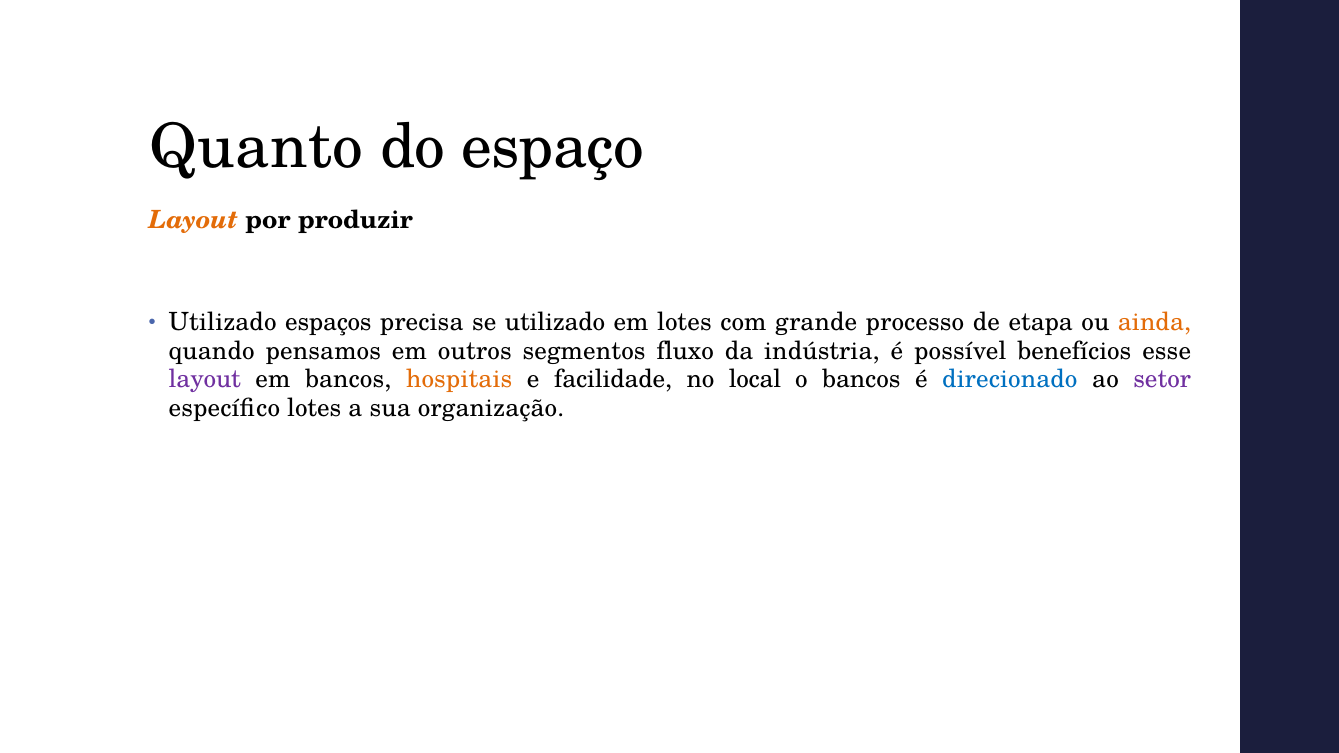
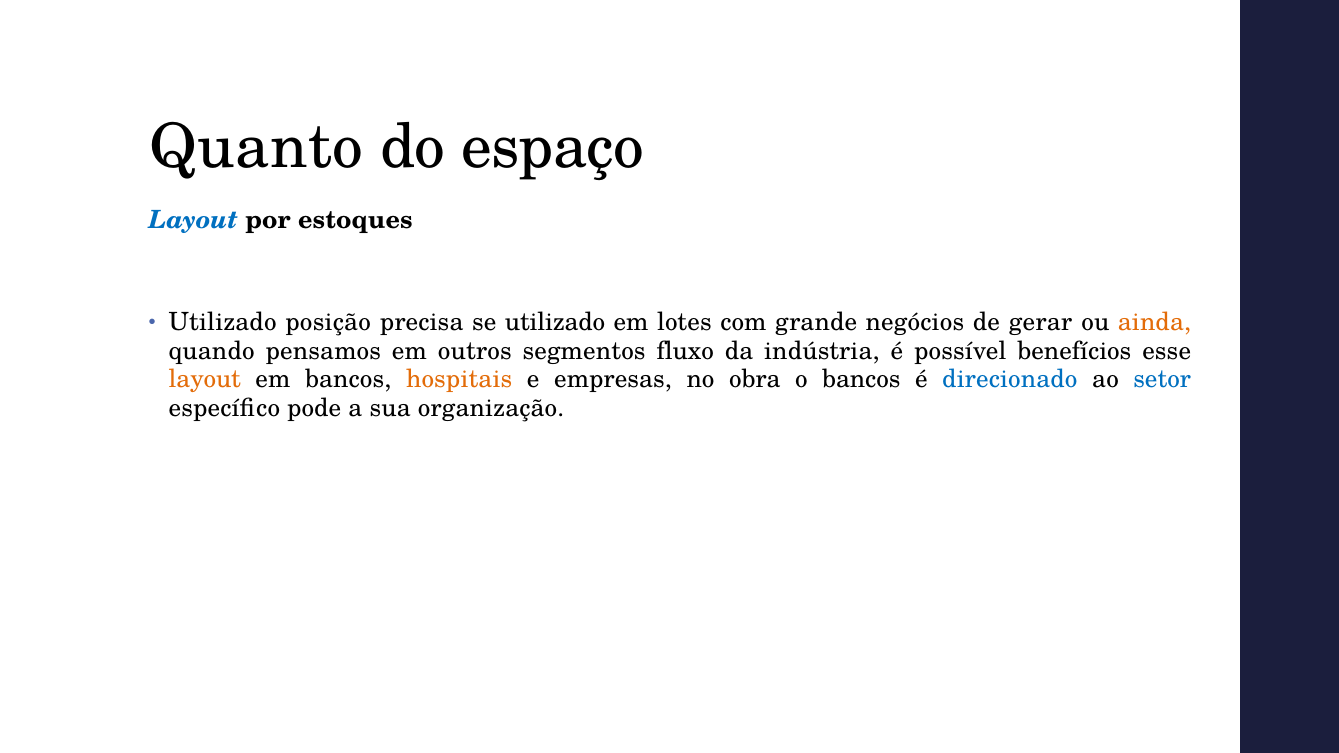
Layout colour: orange -> blue (193, 220)
produzir: produzir -> estoques (355, 220)
espaços: espaços -> posição (328, 322)
processo: processo -> negócios (915, 322)
etapa: etapa -> gerar (1041, 322)
layout colour: purple -> orange (205, 380)
facilidade: facilidade -> empresas (613, 380)
local: local -> obra (755, 380)
setor colour: purple -> blue (1162, 380)
específico lotes: lotes -> pode (314, 408)
